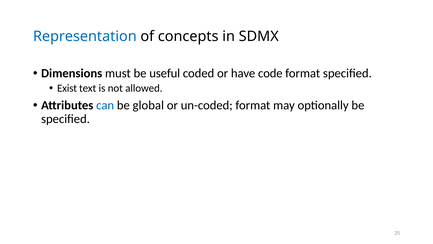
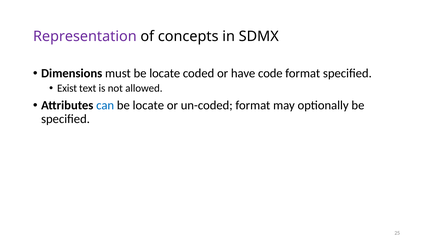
Representation colour: blue -> purple (85, 36)
must be useful: useful -> locate (165, 73)
global: global -> locate (148, 105)
